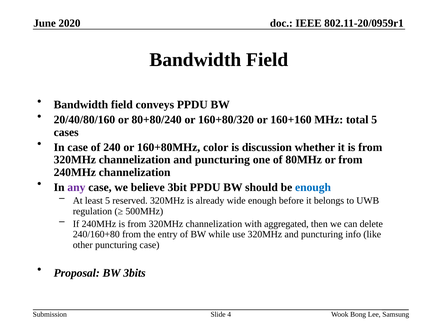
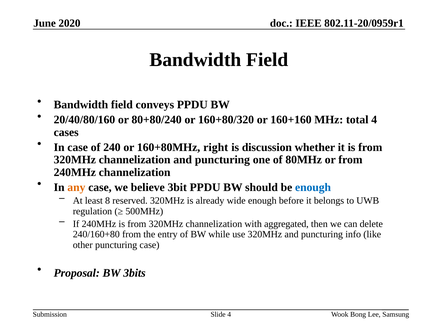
total 5: 5 -> 4 (374, 120)
color: color -> right (216, 148)
any colour: purple -> orange (76, 188)
least 5: 5 -> 8 (108, 201)
